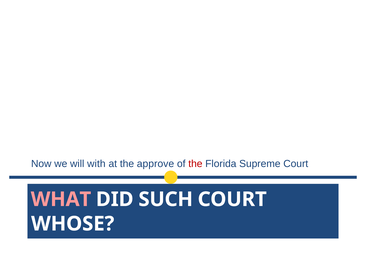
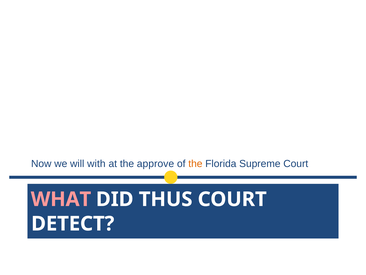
the colour: red -> orange (195, 164)
SUCH: SUCH -> THUS (166, 199)
WHOSE: WHOSE -> DETECT (73, 223)
